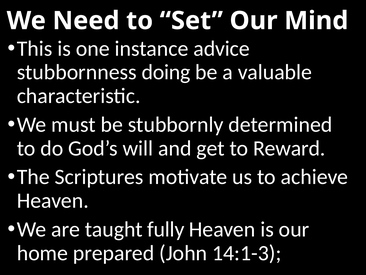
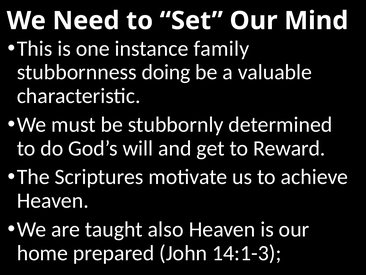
advice: advice -> family (221, 49)
fully: fully -> also (166, 229)
